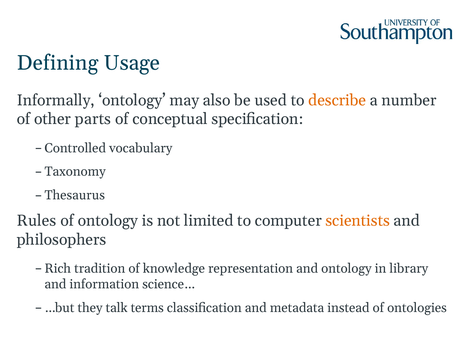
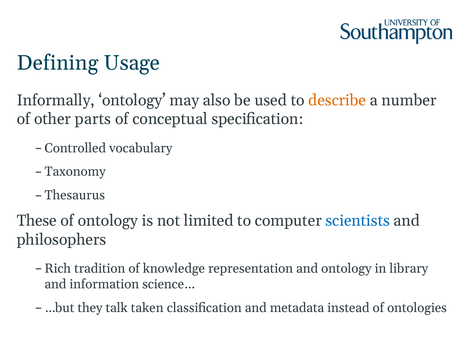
Rules: Rules -> These (37, 220)
scientists colour: orange -> blue (358, 220)
terms: terms -> taken (147, 307)
